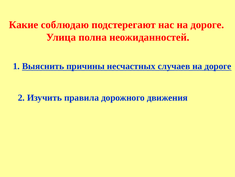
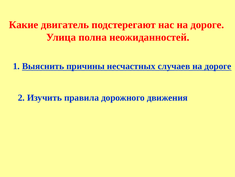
соблюдаю: соблюдаю -> двигатель (65, 25)
